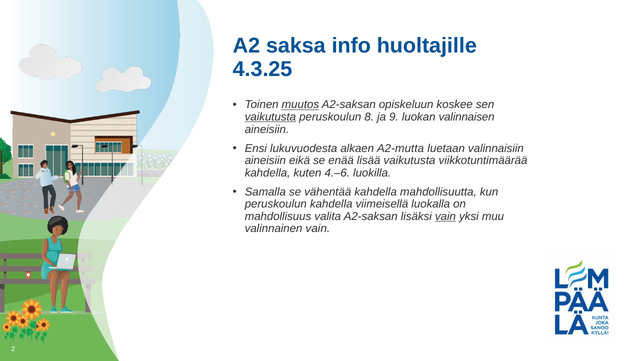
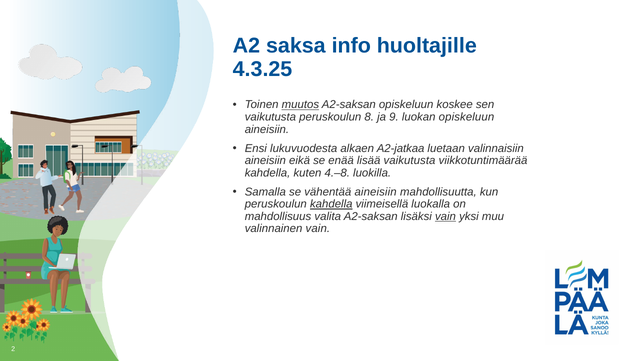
vaikutusta underline: present -> none (270, 117)
luokan valinnaisen: valinnaisen -> opiskeluun (466, 117)
A2-mutta: A2-mutta -> A2-jatkaa (401, 149)
4.–6: 4.–6 -> 4.–8 (337, 173)
vähentää kahdella: kahdella -> aineisiin (376, 192)
kahdella underline: none -> present (331, 204)
